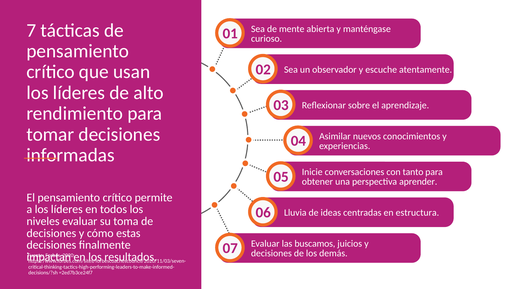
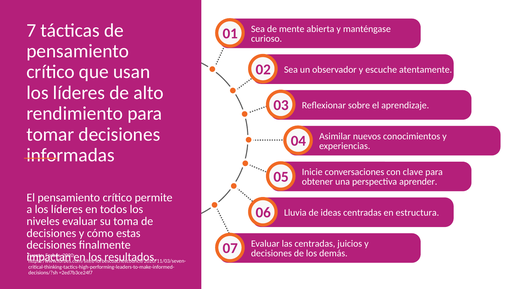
tanto: tanto -> clave (413, 172)
las buscamos: buscamos -> centradas (315, 244)
